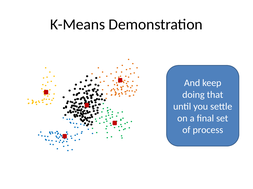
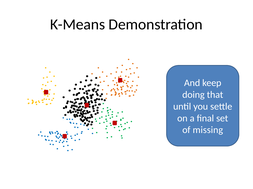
process: process -> missing (208, 130)
